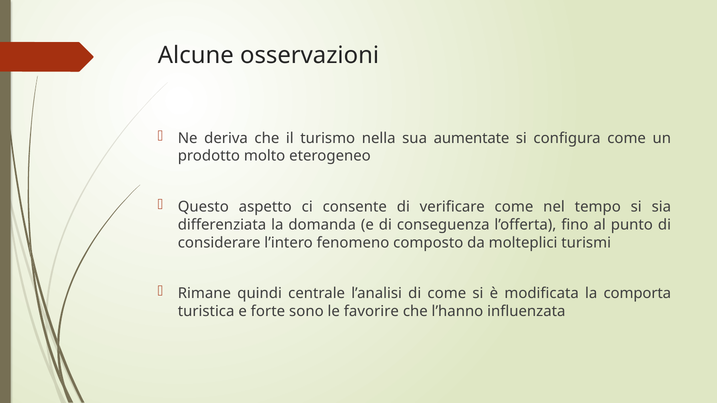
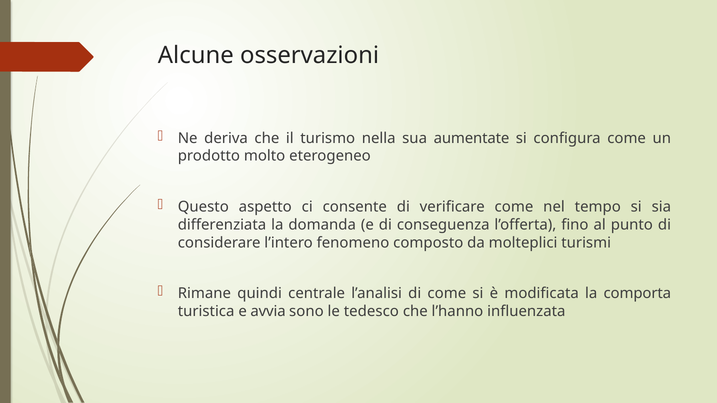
forte: forte -> avvia (268, 312)
favorire: favorire -> tedesco (371, 312)
